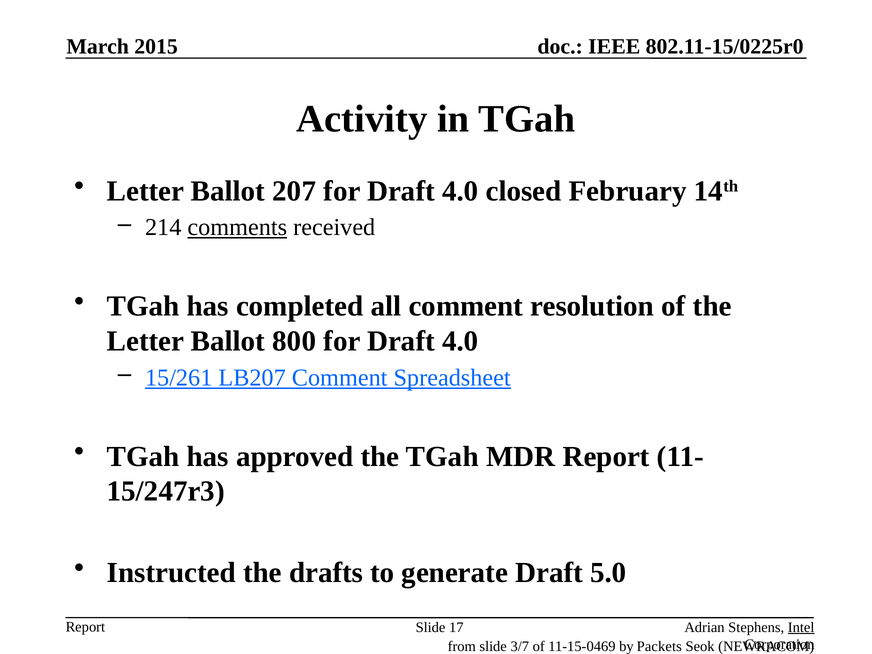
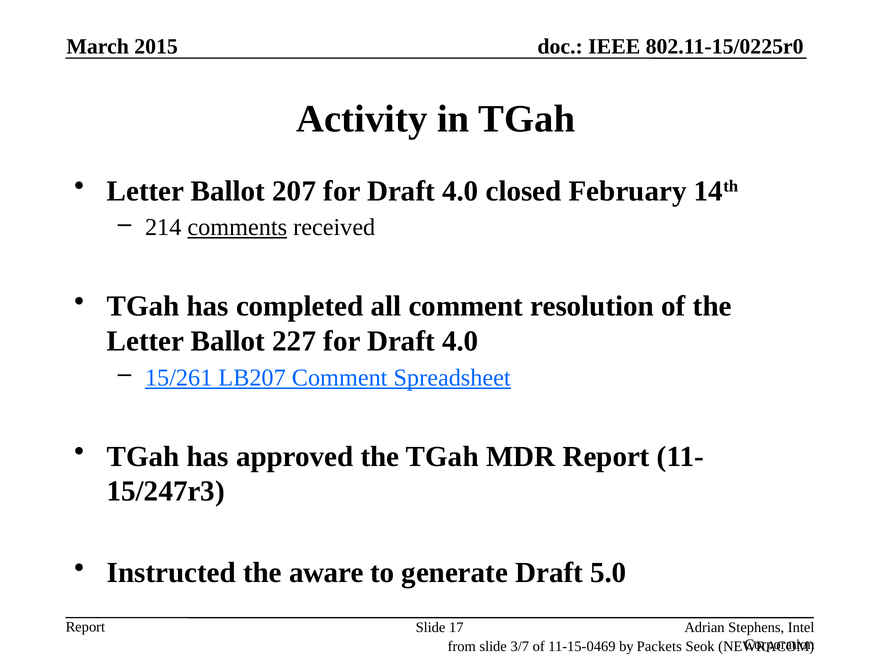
800: 800 -> 227 (294, 341)
drafts: drafts -> aware (326, 573)
Intel underline: present -> none (801, 627)
